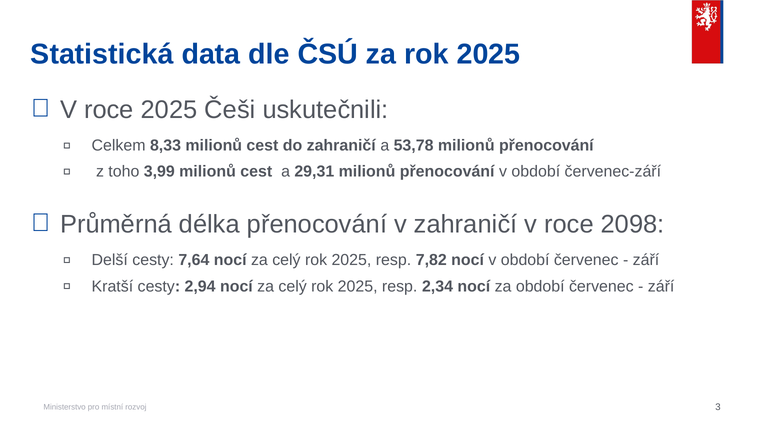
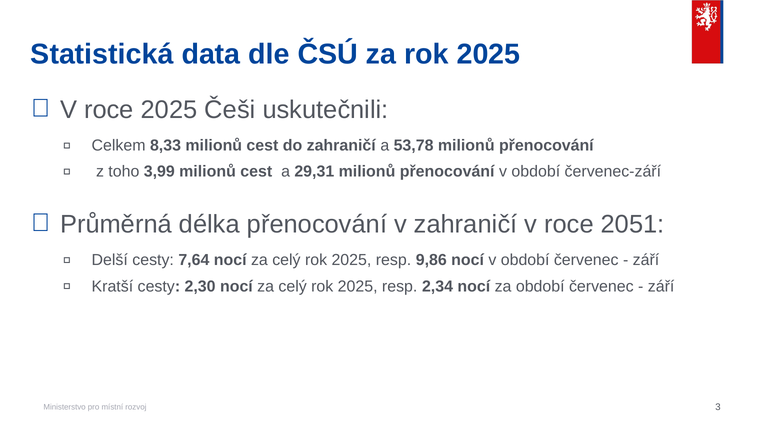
2098: 2098 -> 2051 (633, 224)
7,82: 7,82 -> 9,86 (431, 260)
2,94: 2,94 -> 2,30 (200, 286)
